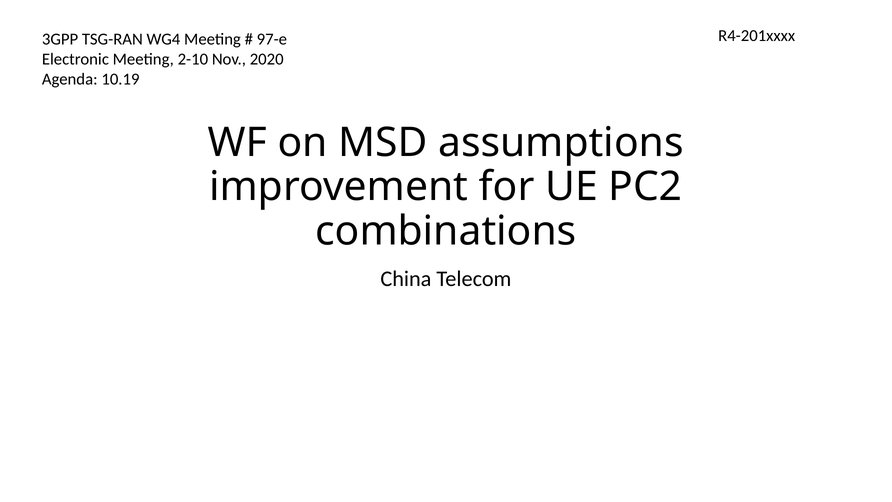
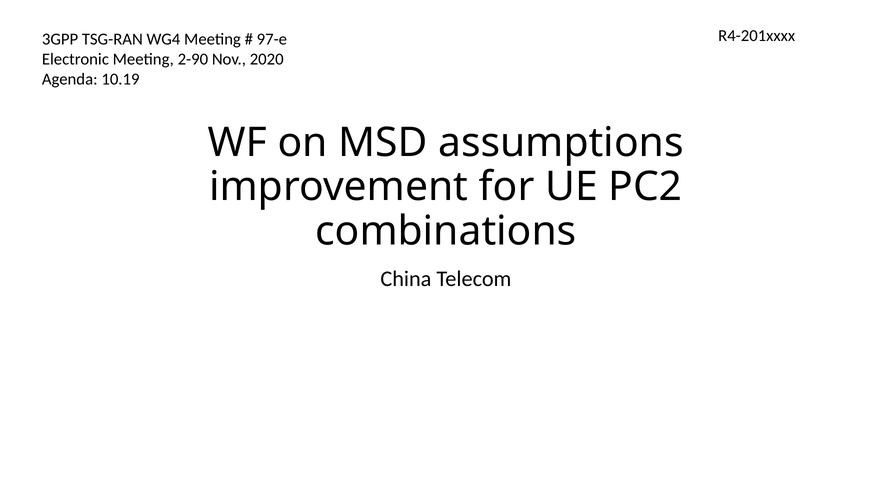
2-10: 2-10 -> 2-90 (193, 59)
